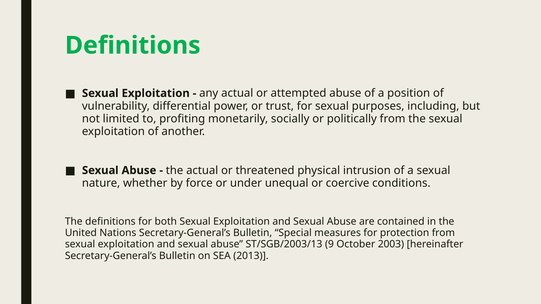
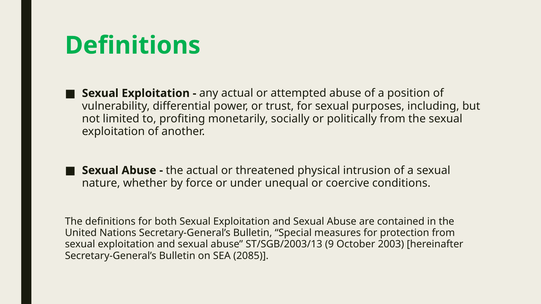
2013: 2013 -> 2085 (251, 256)
